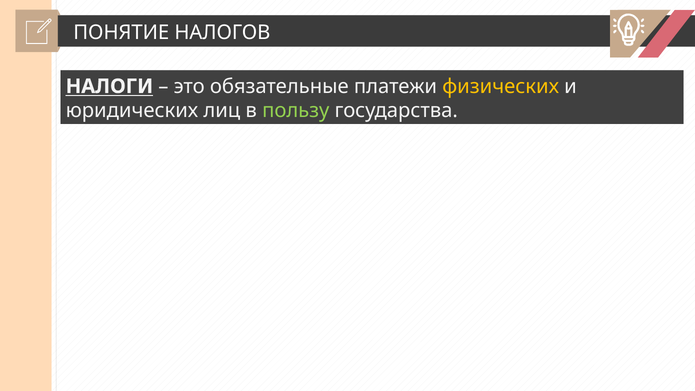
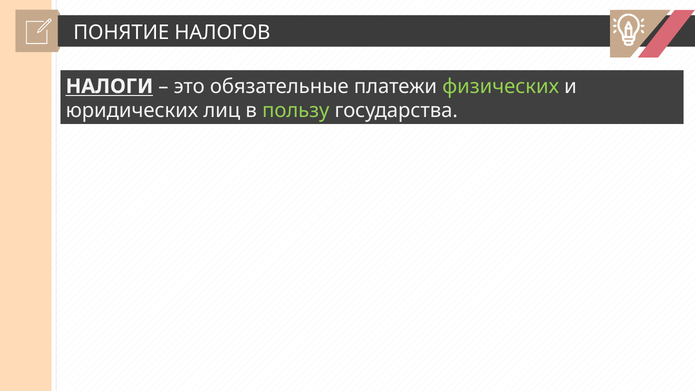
физических colour: yellow -> light green (501, 86)
